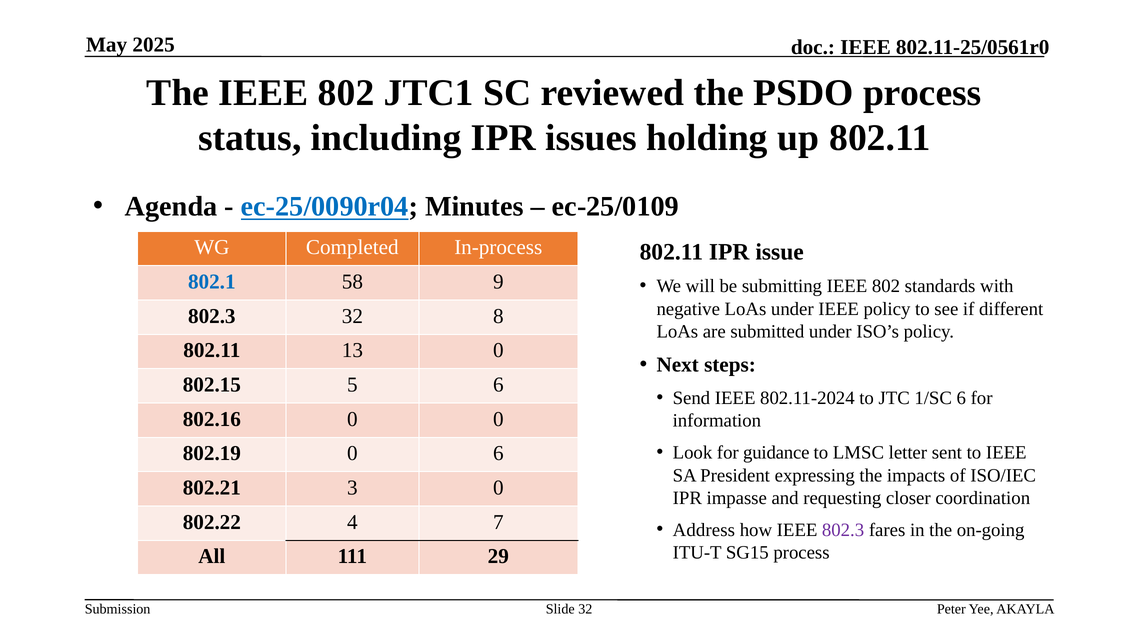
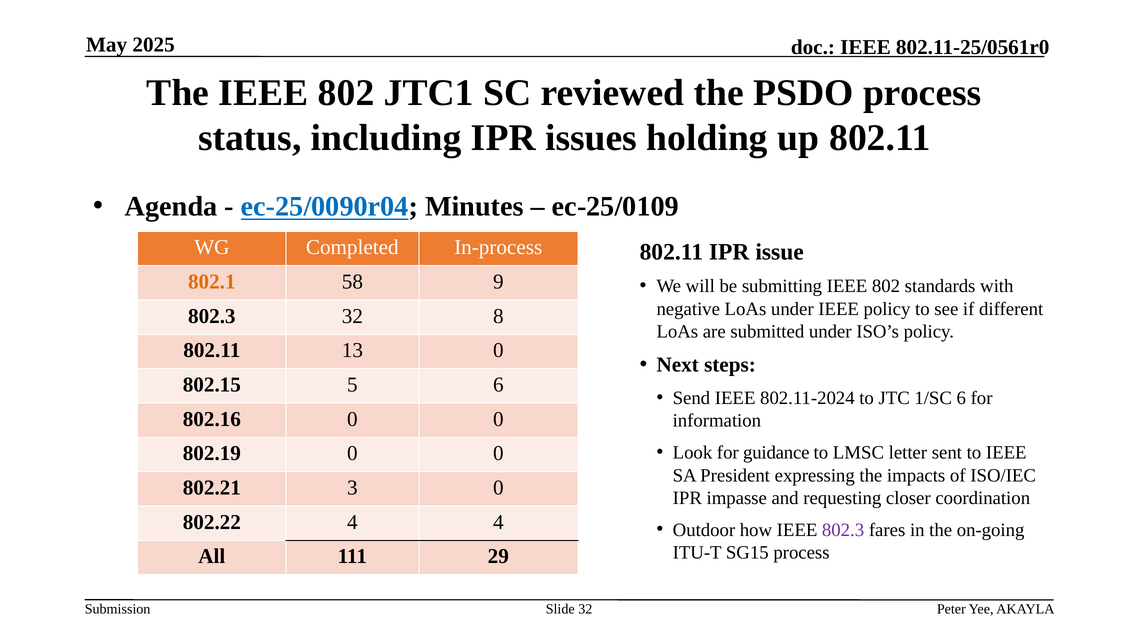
802.1 colour: blue -> orange (212, 282)
802.19 0 6: 6 -> 0 (498, 453)
4 7: 7 -> 4 (498, 522)
Address: Address -> Outdoor (704, 530)
